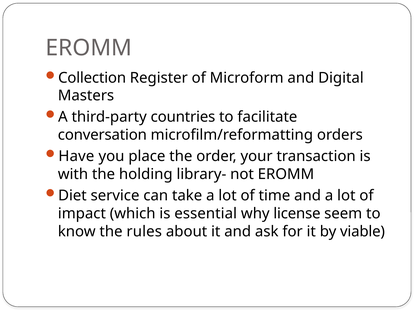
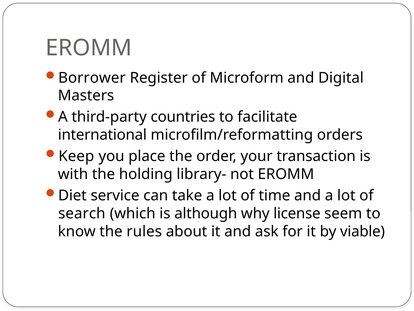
Collection: Collection -> Borrower (92, 78)
conversation: conversation -> international (102, 135)
Have: Have -> Keep (76, 156)
impact: impact -> search (82, 213)
essential: essential -> although (206, 213)
